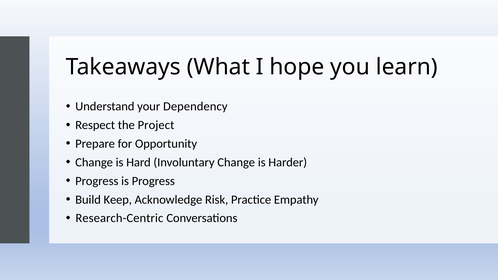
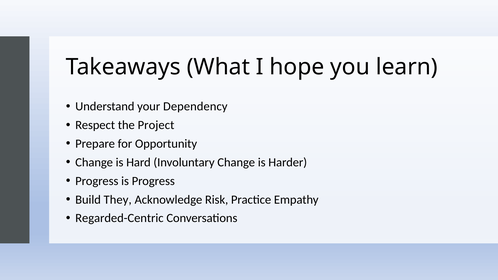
Keep: Keep -> They (118, 200)
Research-Centric: Research-Centric -> Regarded-Centric (119, 218)
